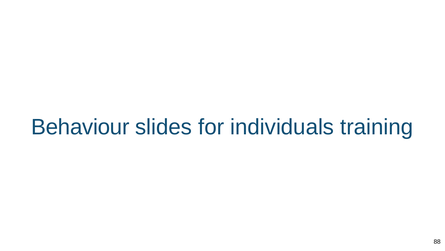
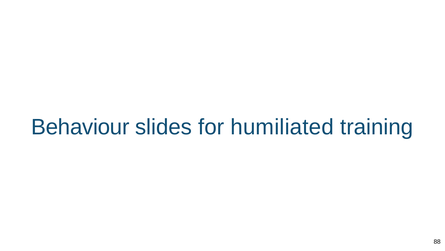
individuals: individuals -> humiliated (282, 127)
